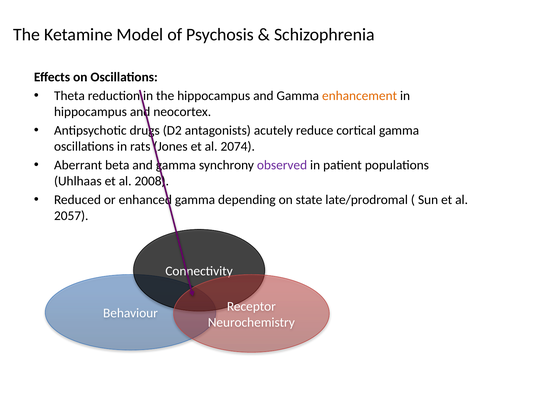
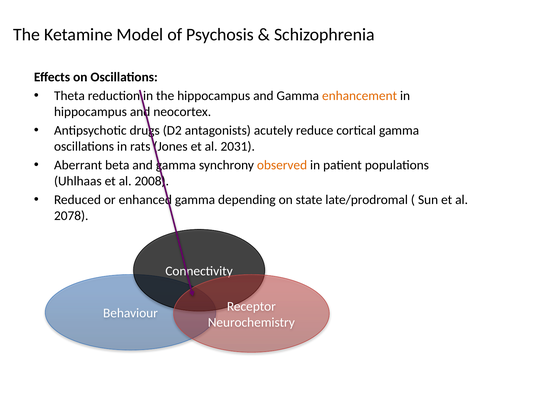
2074: 2074 -> 2031 (238, 147)
observed colour: purple -> orange (282, 165)
2057: 2057 -> 2078 (71, 216)
